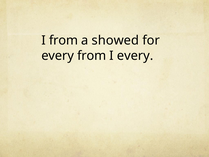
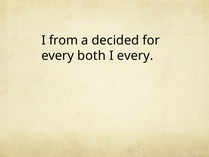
showed: showed -> decided (115, 40)
every from: from -> both (92, 56)
